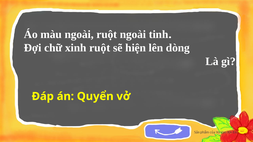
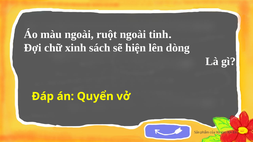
xinh ruột: ruột -> sách (100, 48)
